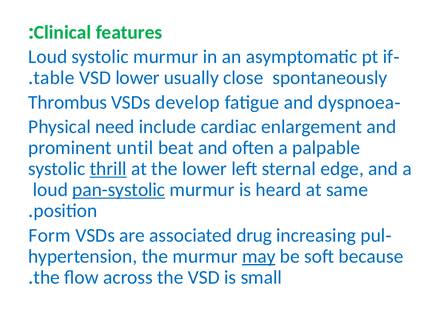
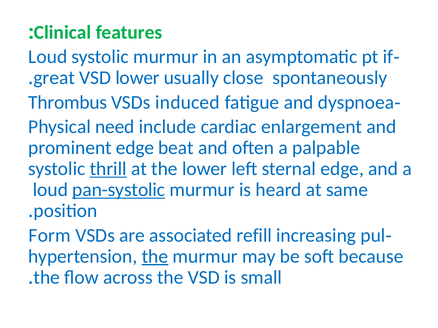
table: table -> great (54, 78)
develop: develop -> induced (188, 102)
prominent until: until -> edge (135, 148)
drug: drug -> refill (254, 236)
the underline: none -> present (155, 257)
may underline: present -> none (259, 257)
